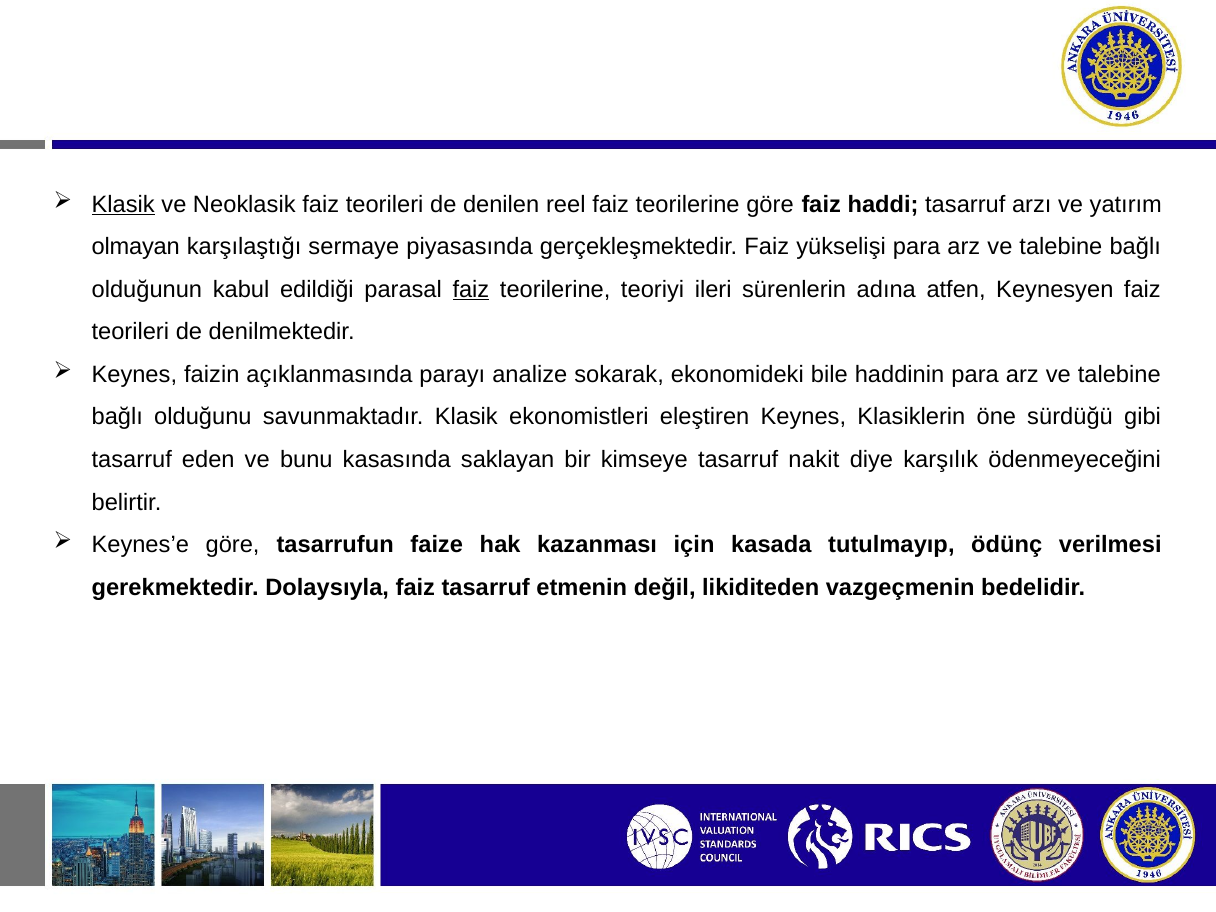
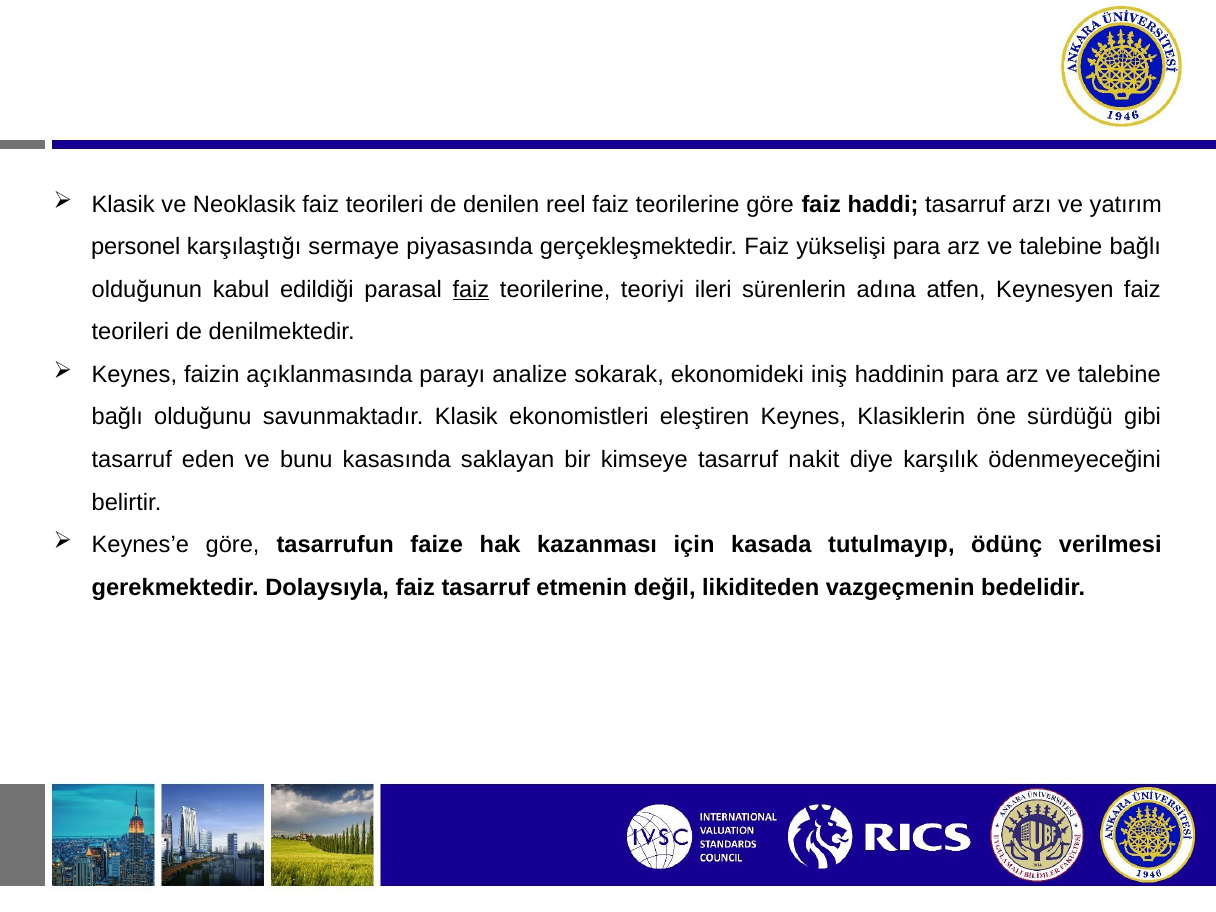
Klasik underline: present -> none (123, 204)
olmayan: olmayan -> personel (136, 247)
bile: bile -> iniş (829, 375)
